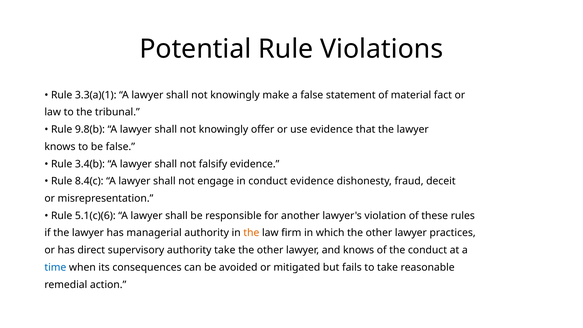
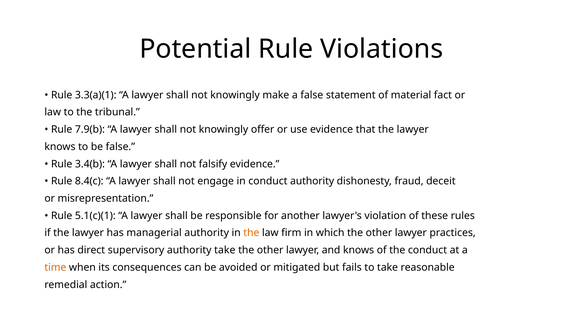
9.8(b: 9.8(b -> 7.9(b (90, 129)
conduct evidence: evidence -> authority (312, 181)
5.1(c)(6: 5.1(c)(6 -> 5.1(c)(1 (95, 216)
time colour: blue -> orange (55, 267)
